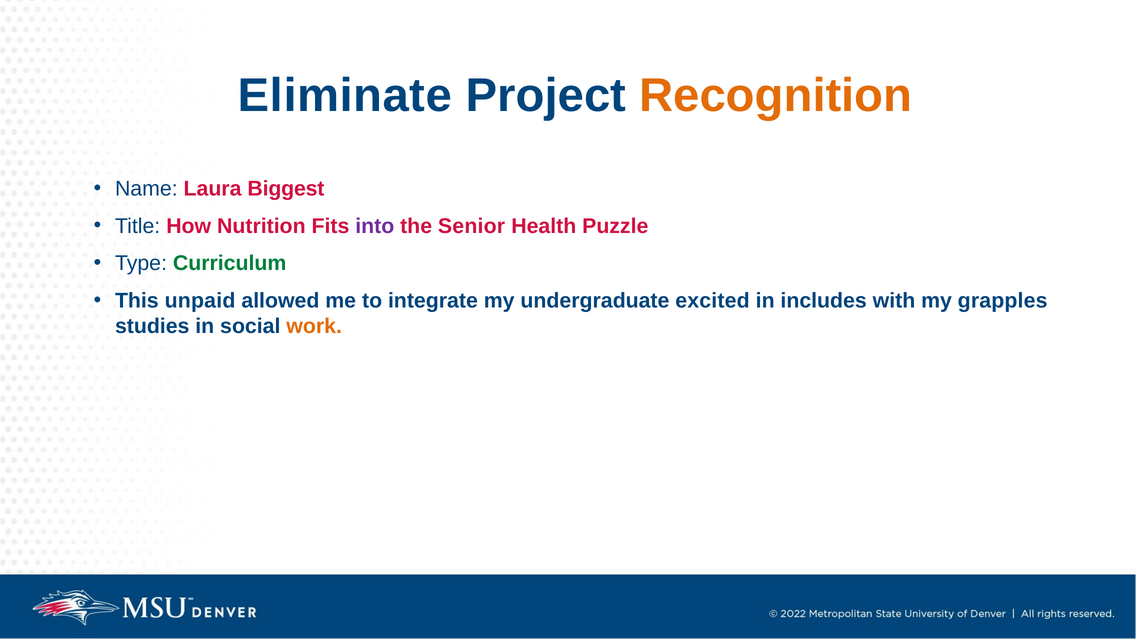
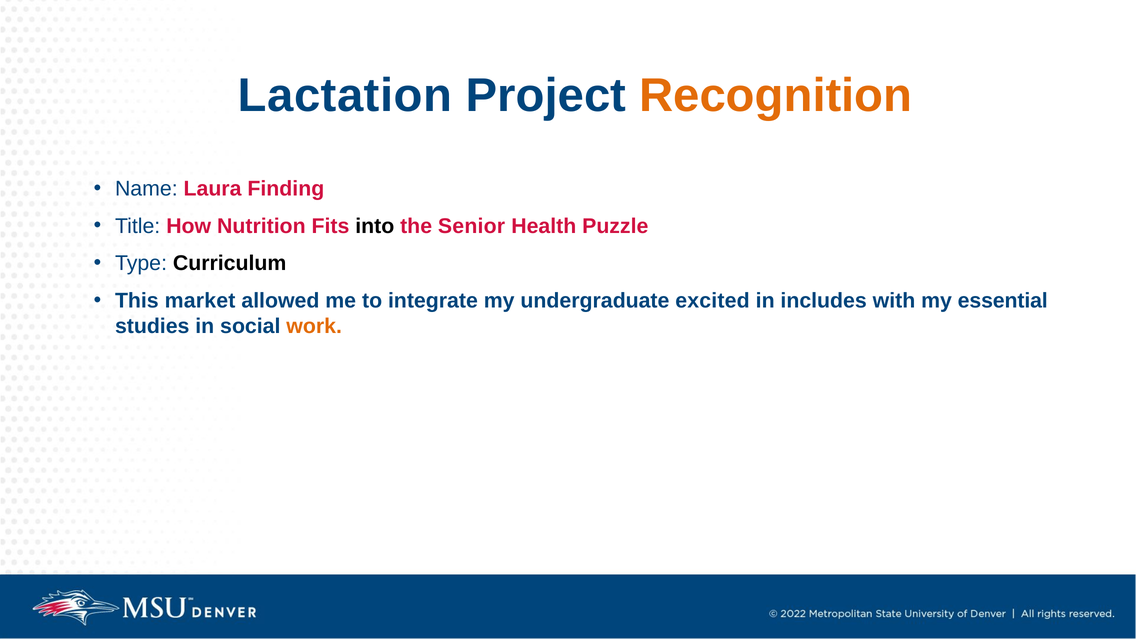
Eliminate: Eliminate -> Lactation (345, 95)
Biggest: Biggest -> Finding (286, 189)
into colour: purple -> black (375, 226)
Curriculum colour: green -> black (230, 263)
unpaid: unpaid -> market (200, 301)
grapples: grapples -> essential (1003, 301)
